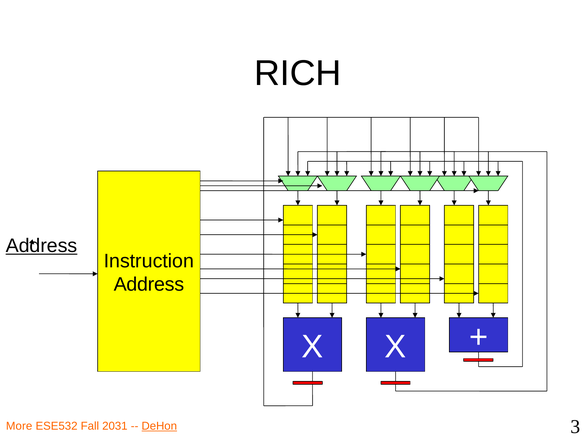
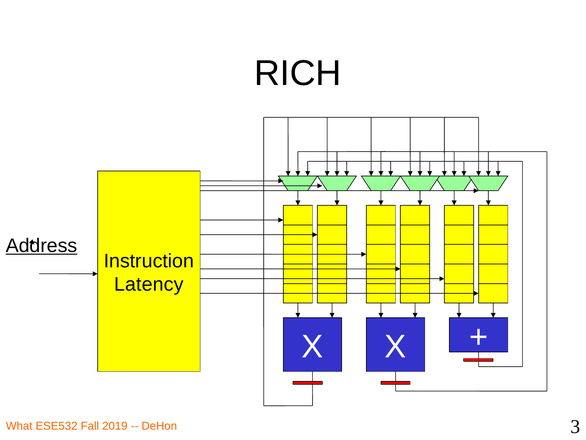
Address: Address -> Latency (149, 284)
More: More -> What (19, 426)
2031: 2031 -> 2019 (115, 426)
DeHon underline: present -> none (159, 426)
